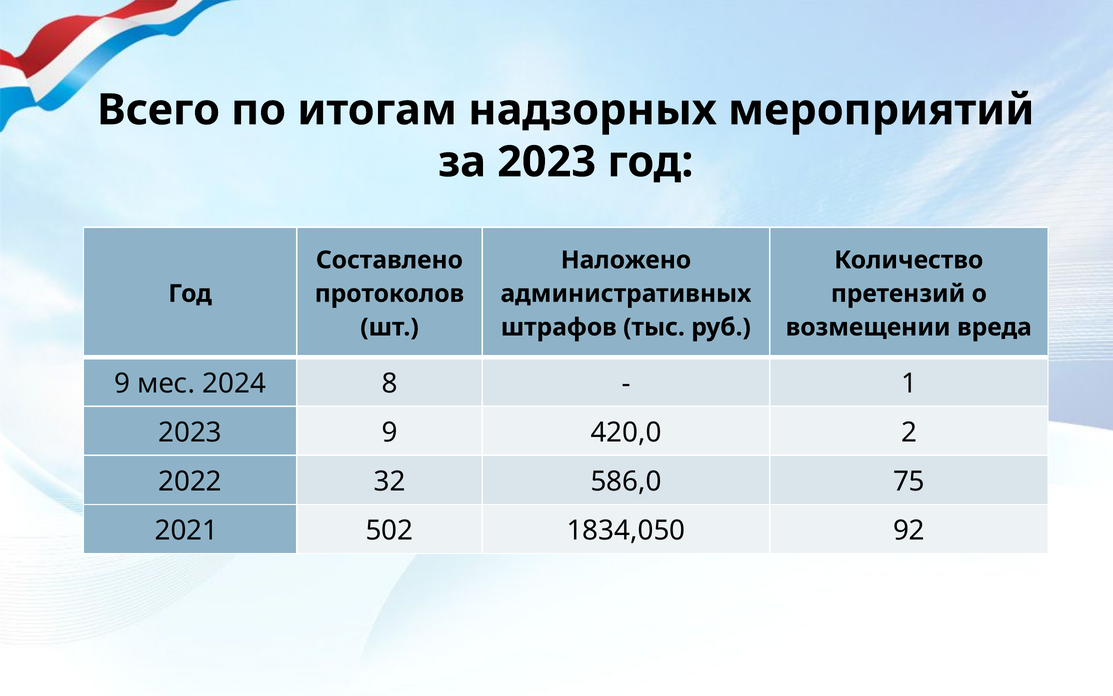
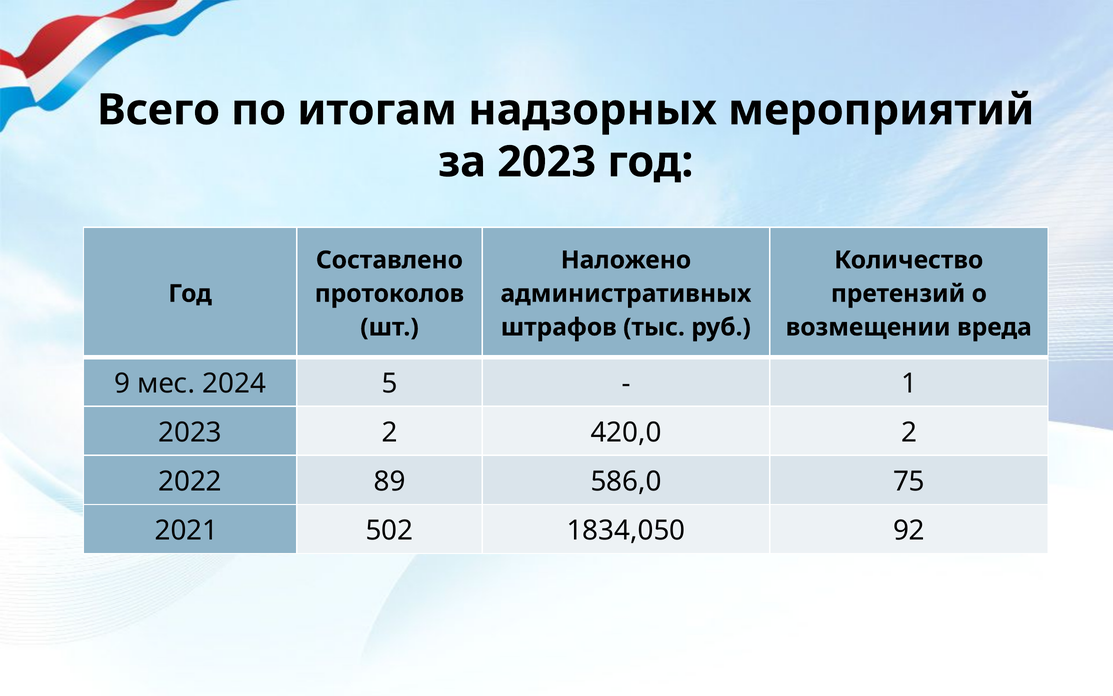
8: 8 -> 5 (390, 383)
2023 9: 9 -> 2 (390, 432)
32: 32 -> 89 (390, 481)
